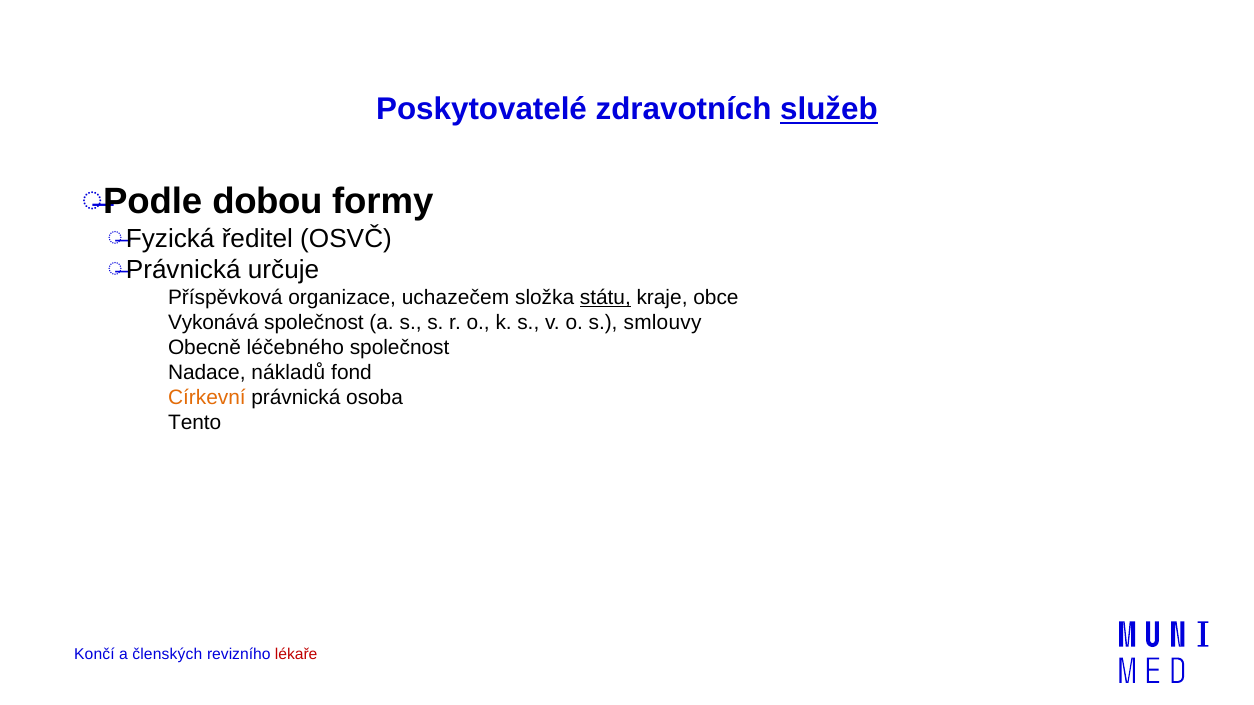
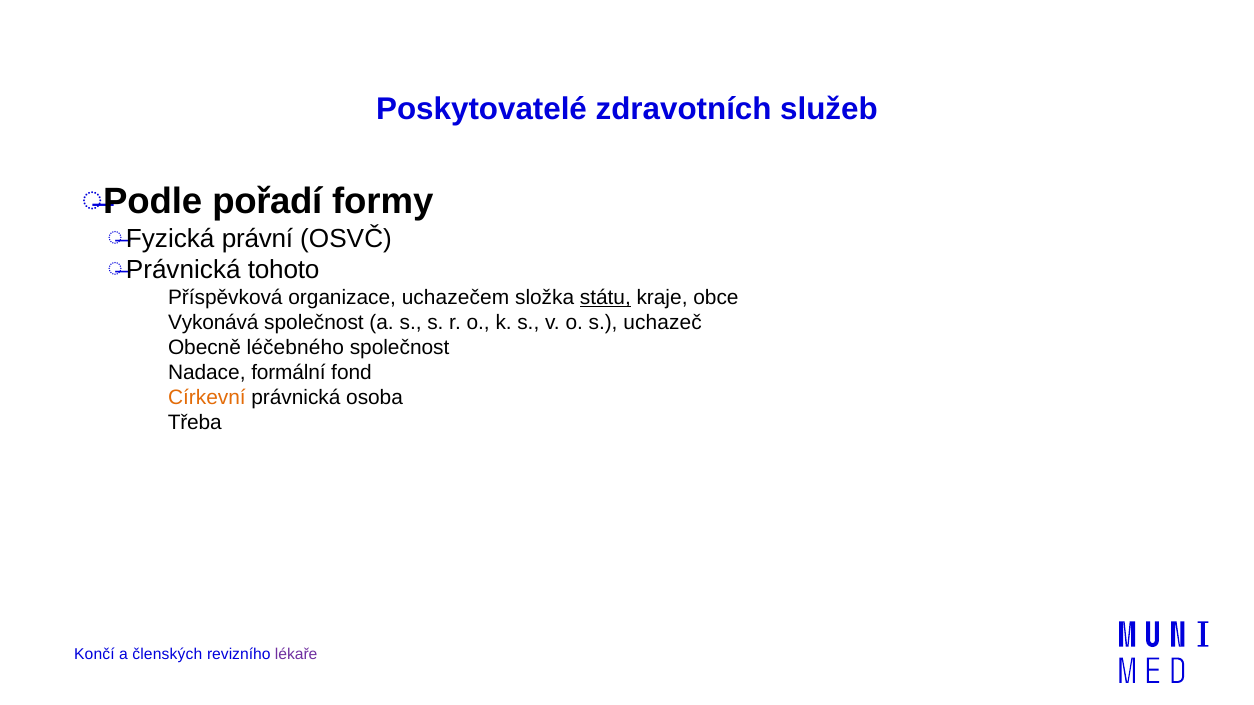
služeb underline: present -> none (829, 110)
dobou: dobou -> pořadí (267, 202)
ředitel: ředitel -> právní (257, 239)
určuje: určuje -> tohoto (284, 270)
smlouvy: smlouvy -> uchazeč (663, 323)
nákladů: nákladů -> formální (288, 373)
Tento: Tento -> Třeba (195, 423)
lékaře colour: red -> purple (296, 655)
